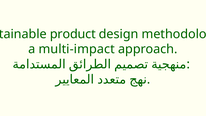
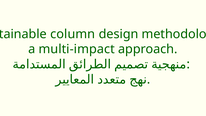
product: product -> column (73, 34)
